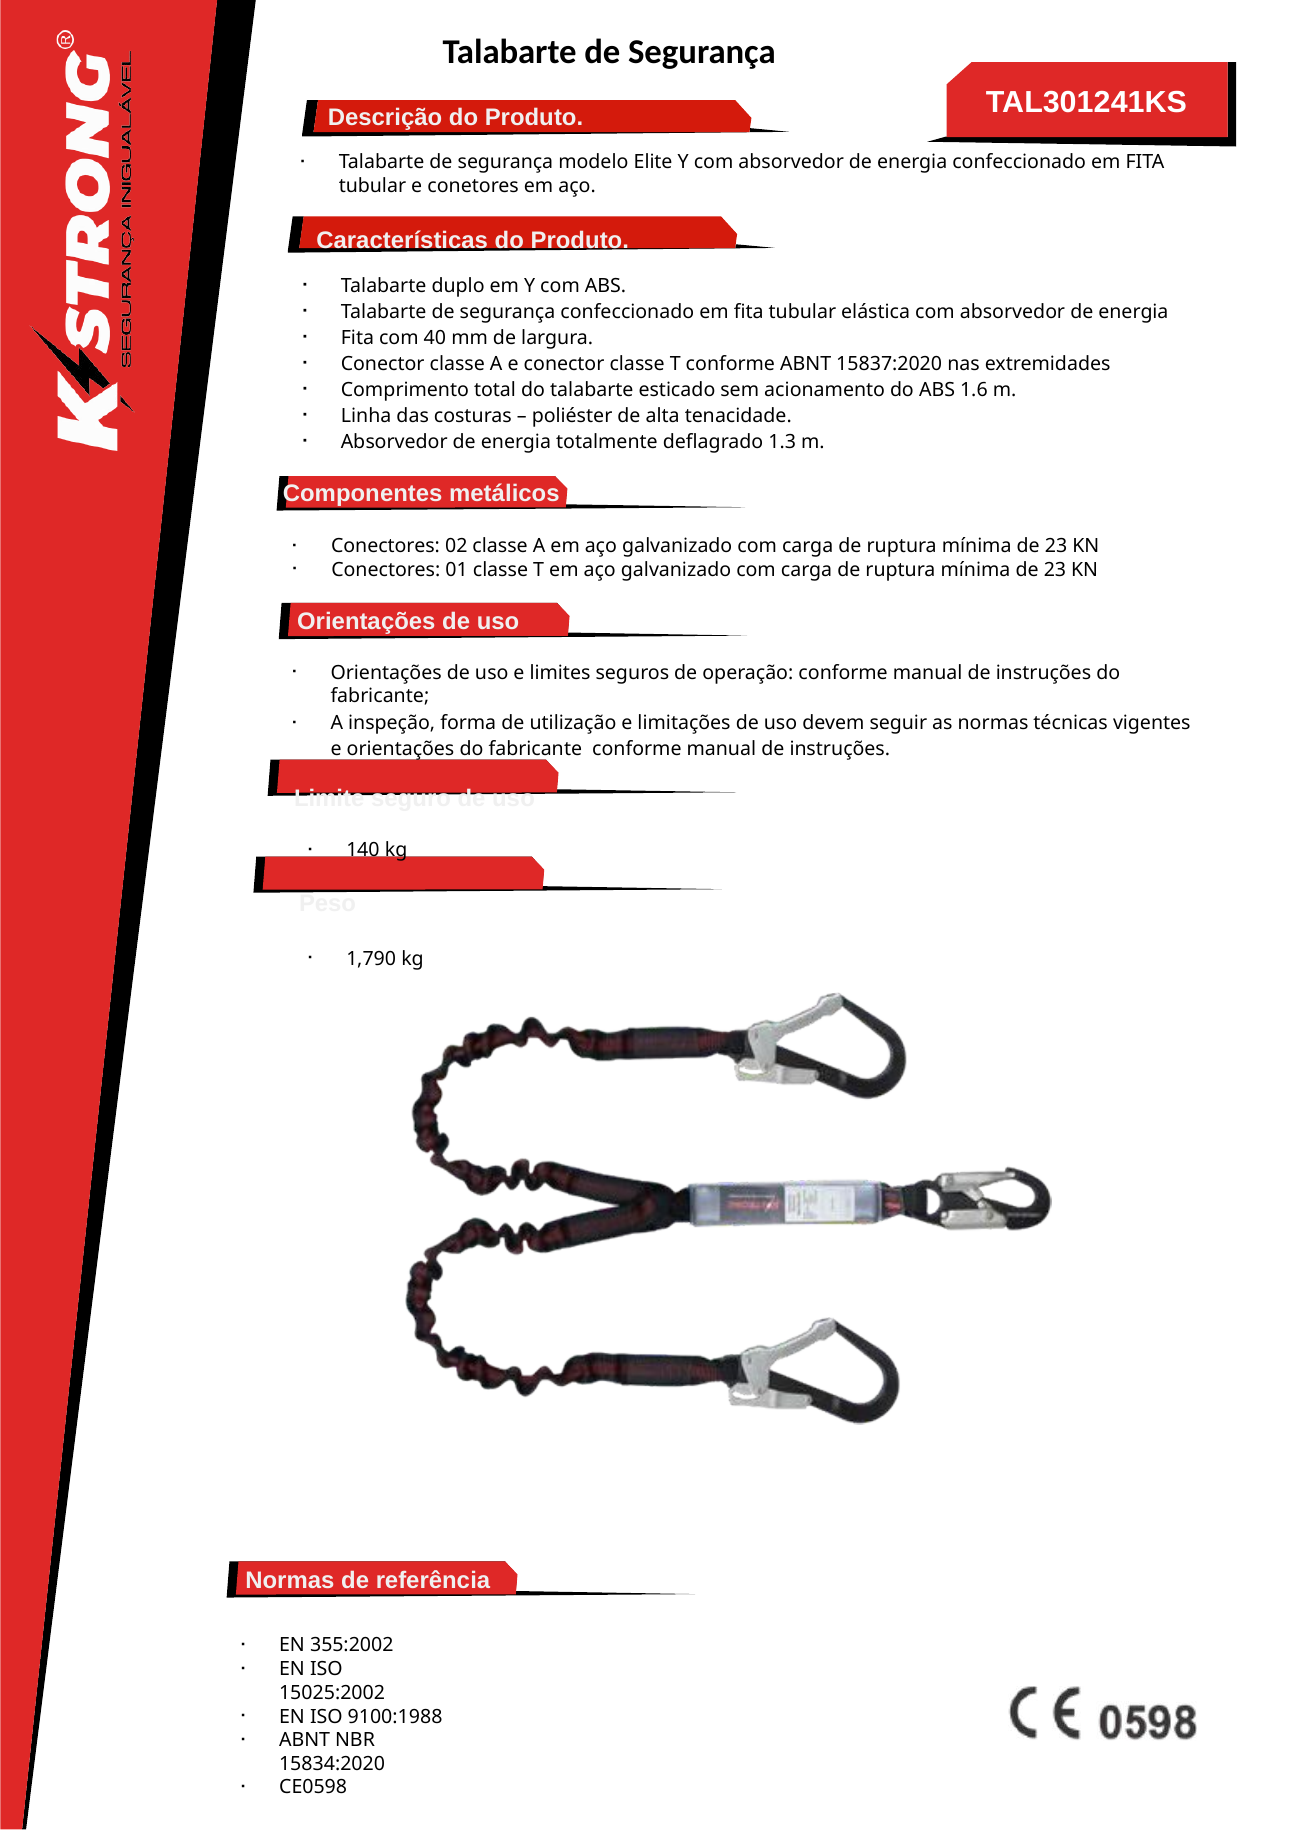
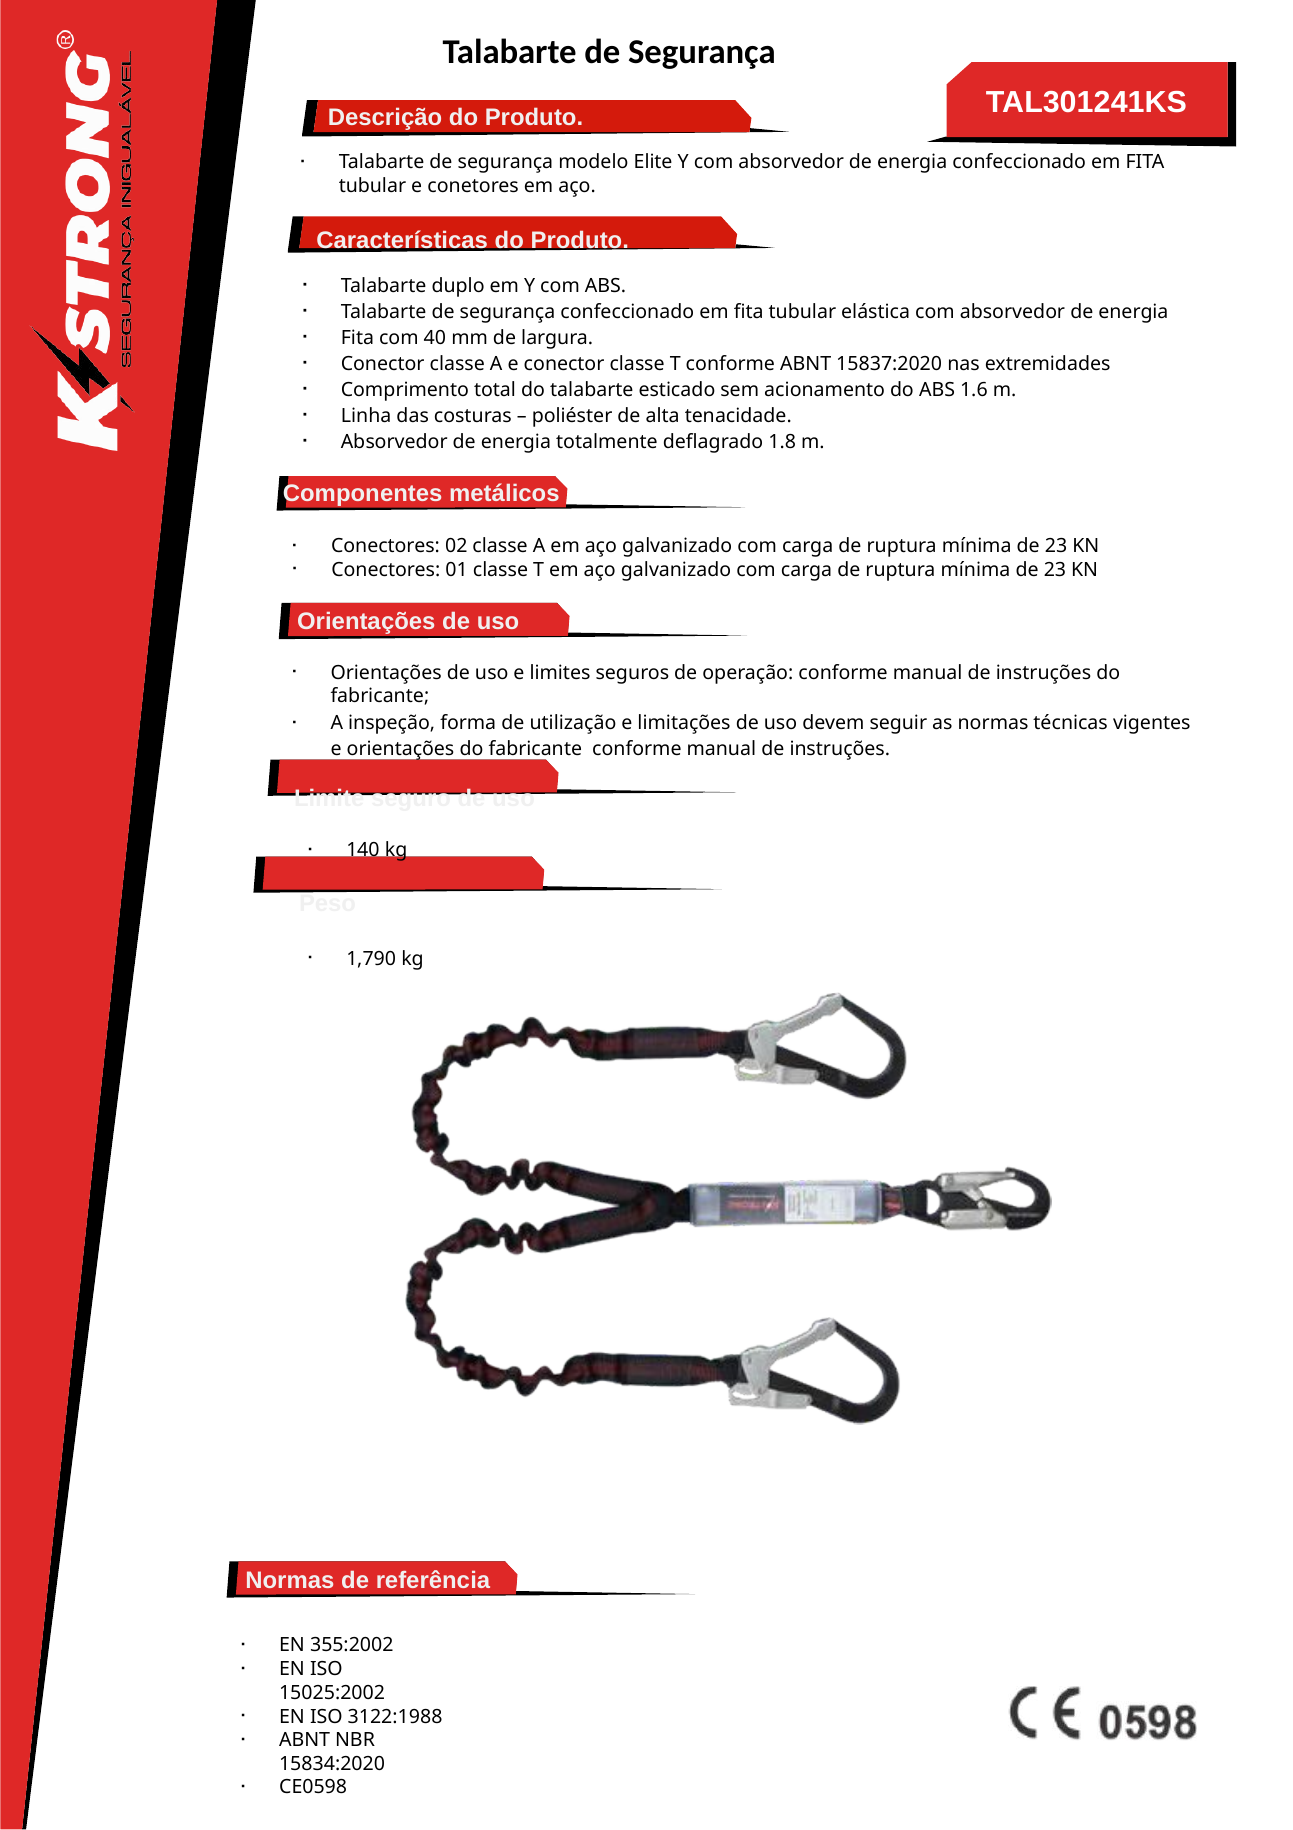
1.3: 1.3 -> 1.8 (782, 442)
9100:1988: 9100:1988 -> 3122:1988 (395, 1716)
